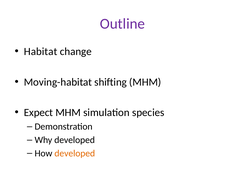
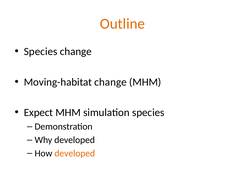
Outline colour: purple -> orange (122, 24)
Habitat: Habitat -> Species (41, 51)
Moving-habitat shifting: shifting -> change (111, 82)
